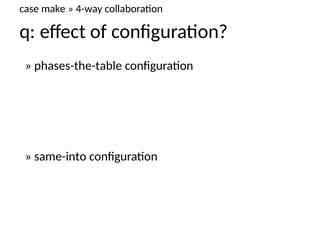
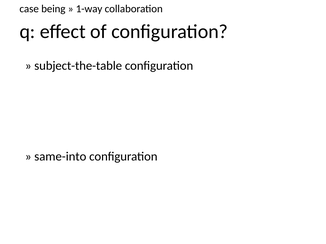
make: make -> being (53, 9)
4-way: 4-way -> 1-way (89, 9)
phases-the-table: phases-the-table -> subject-the-table (78, 66)
